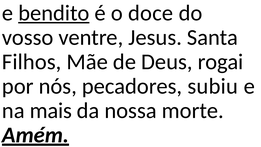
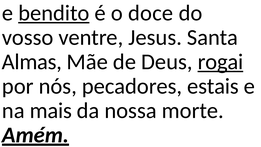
Filhos: Filhos -> Almas (32, 62)
rogai underline: none -> present (220, 62)
subiu: subiu -> estais (213, 86)
